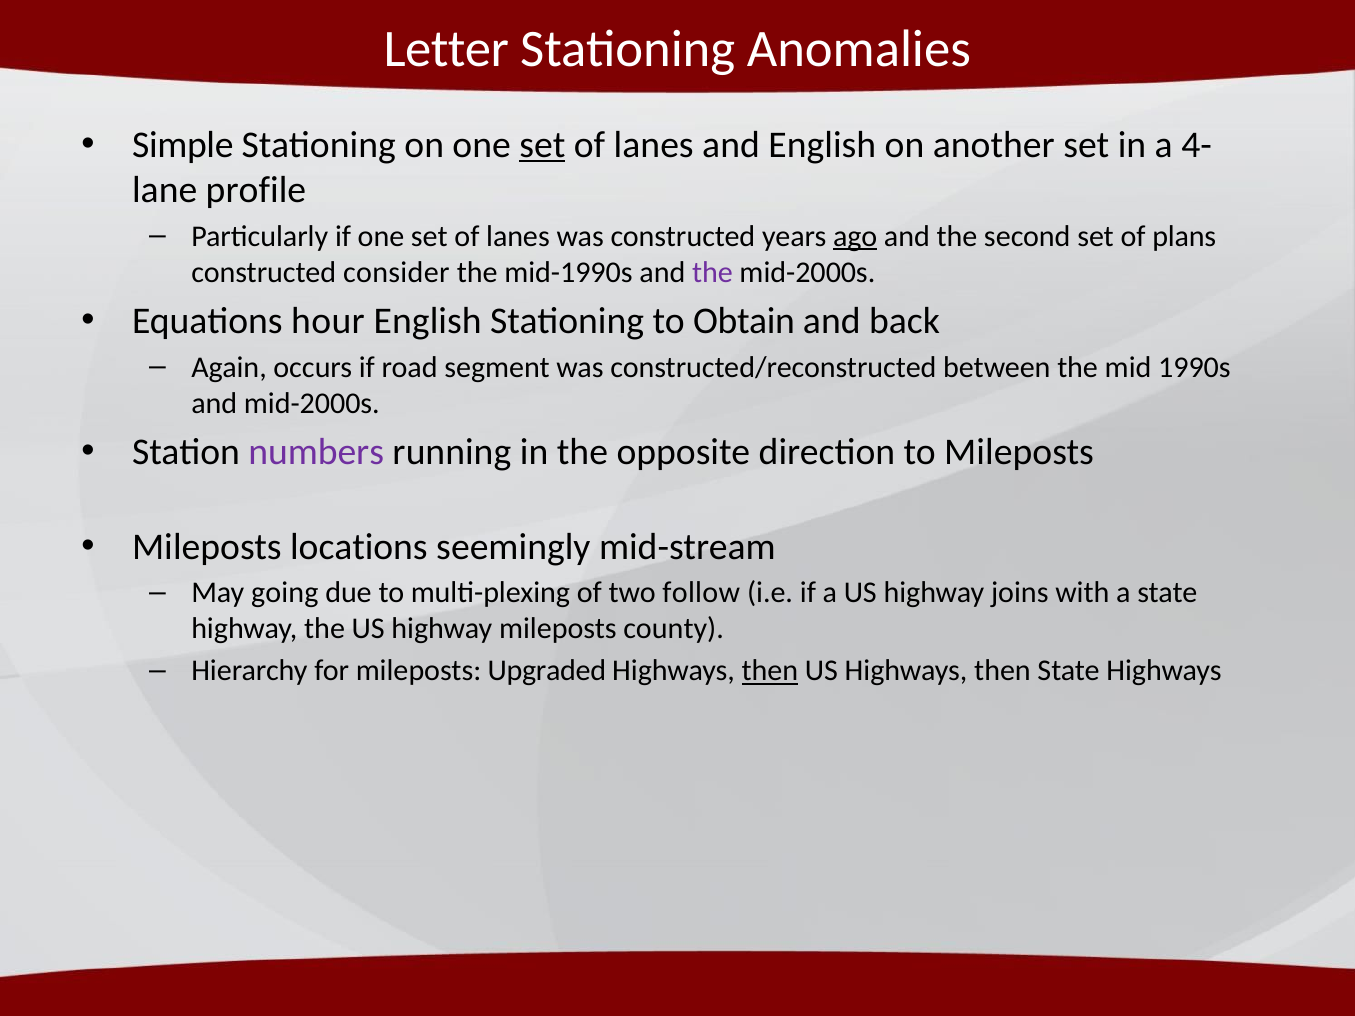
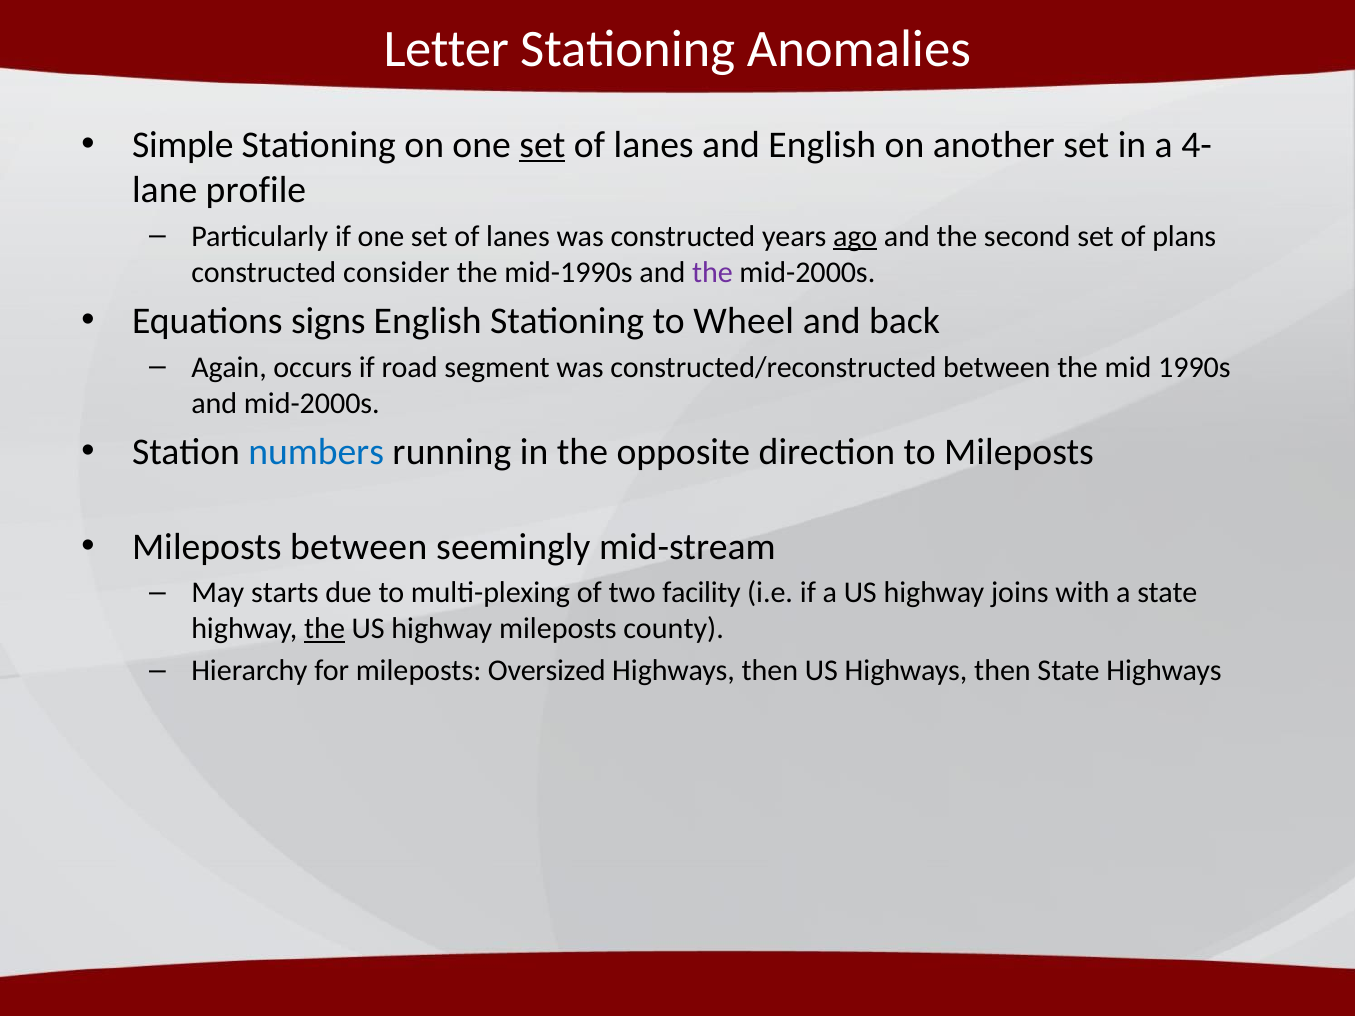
hour: hour -> signs (328, 321)
Obtain: Obtain -> Wheel (744, 321)
numbers colour: purple -> blue (316, 452)
Mileposts locations: locations -> between (359, 547)
going: going -> starts (285, 593)
follow: follow -> facility (702, 593)
the underline: none -> present (325, 629)
Upgraded: Upgraded -> Oversized (547, 671)
then underline: present -> none (770, 671)
